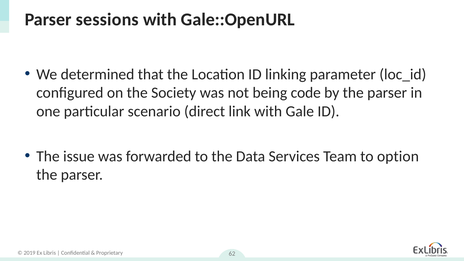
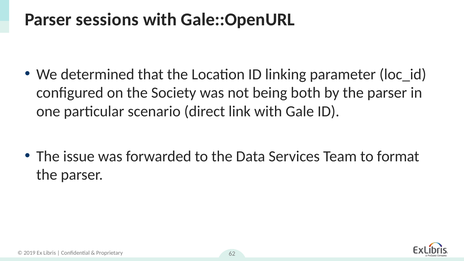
code: code -> both (306, 93)
option: option -> format (398, 156)
